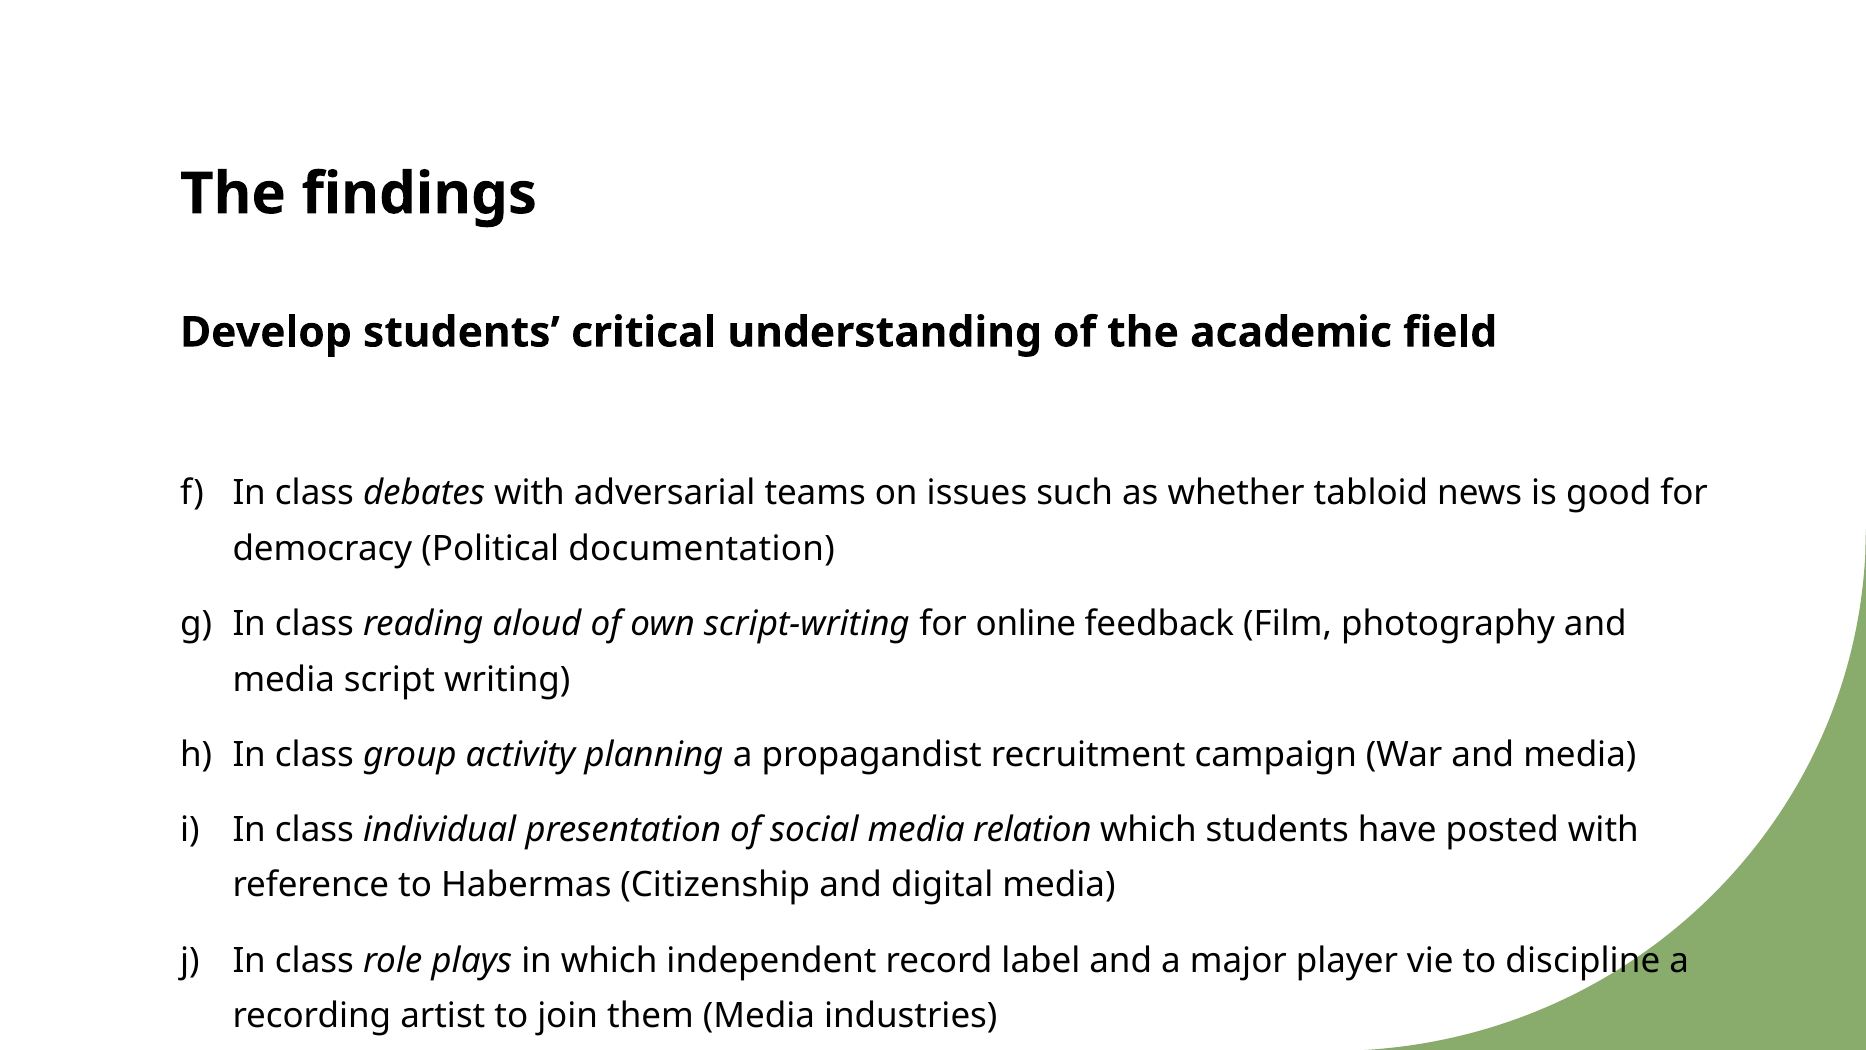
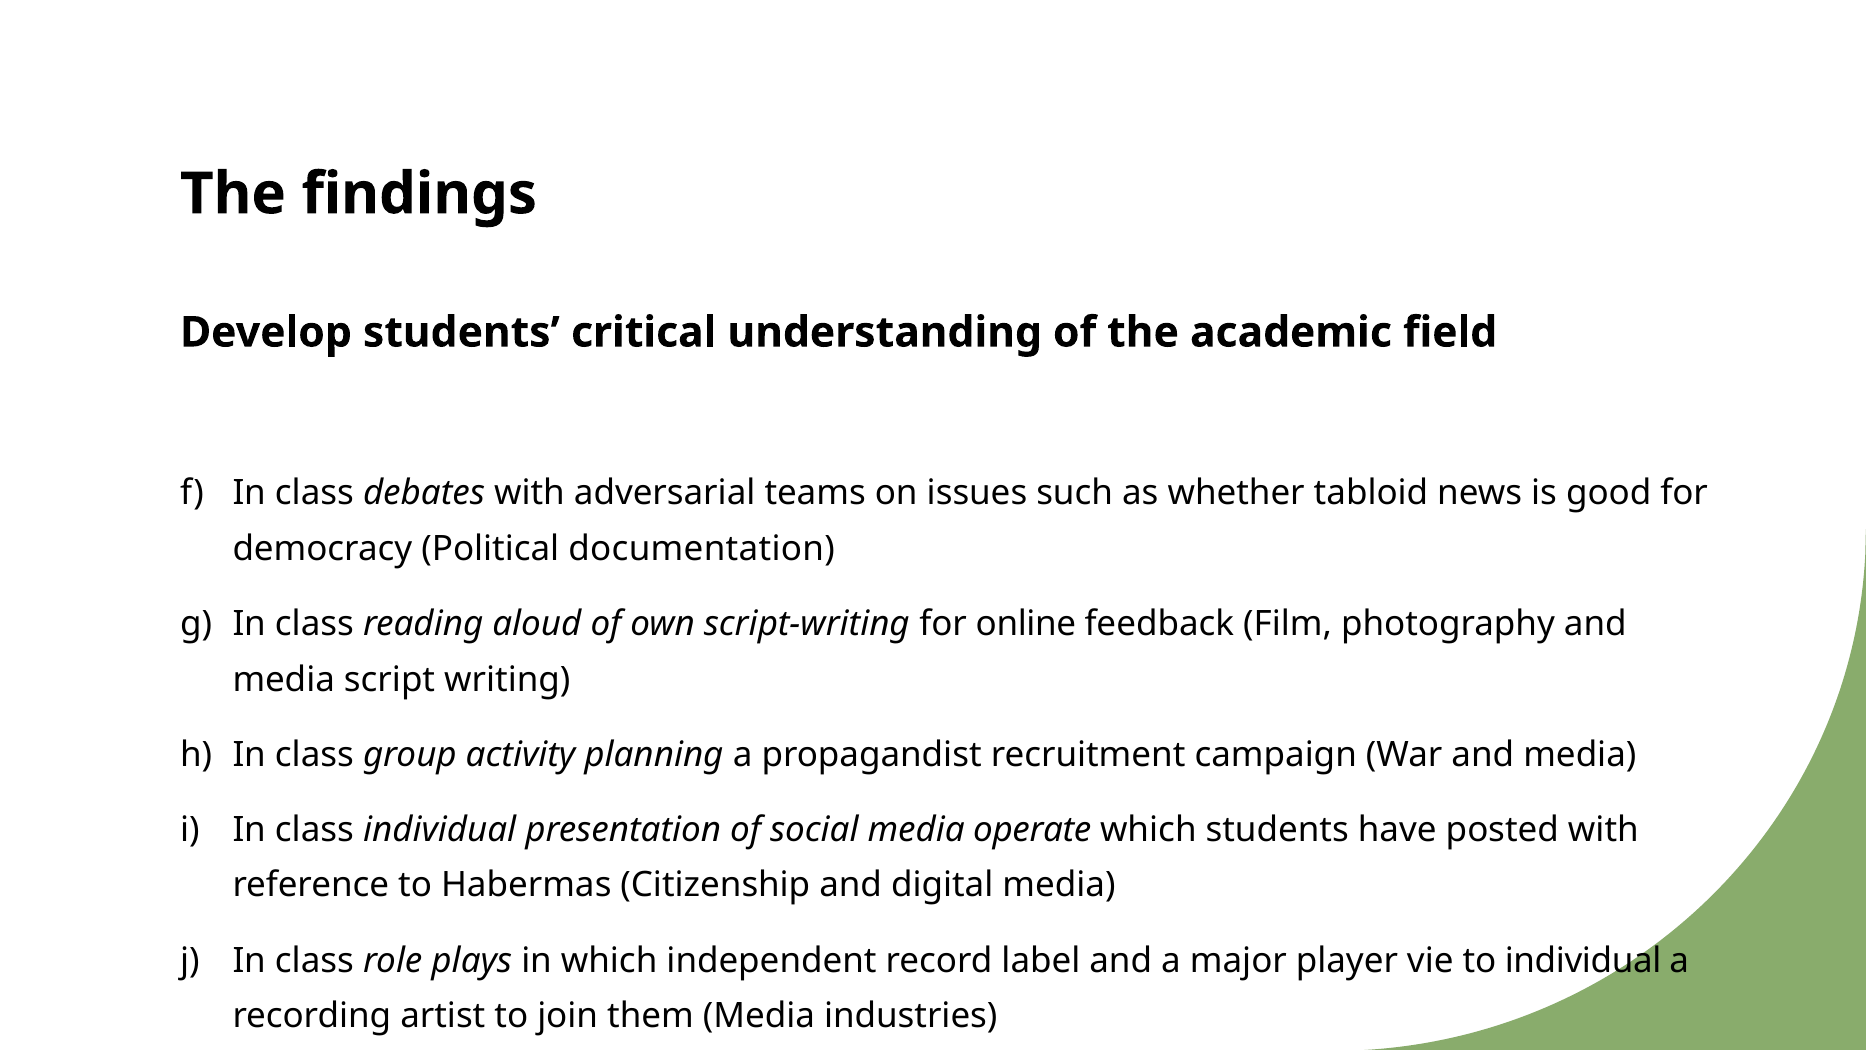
relation: relation -> operate (1032, 829)
to discipline: discipline -> individual (1583, 960)
